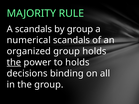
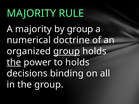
A scandals: scandals -> majority (33, 29)
numerical scandals: scandals -> doctrine (71, 40)
group underline: none -> present (67, 51)
